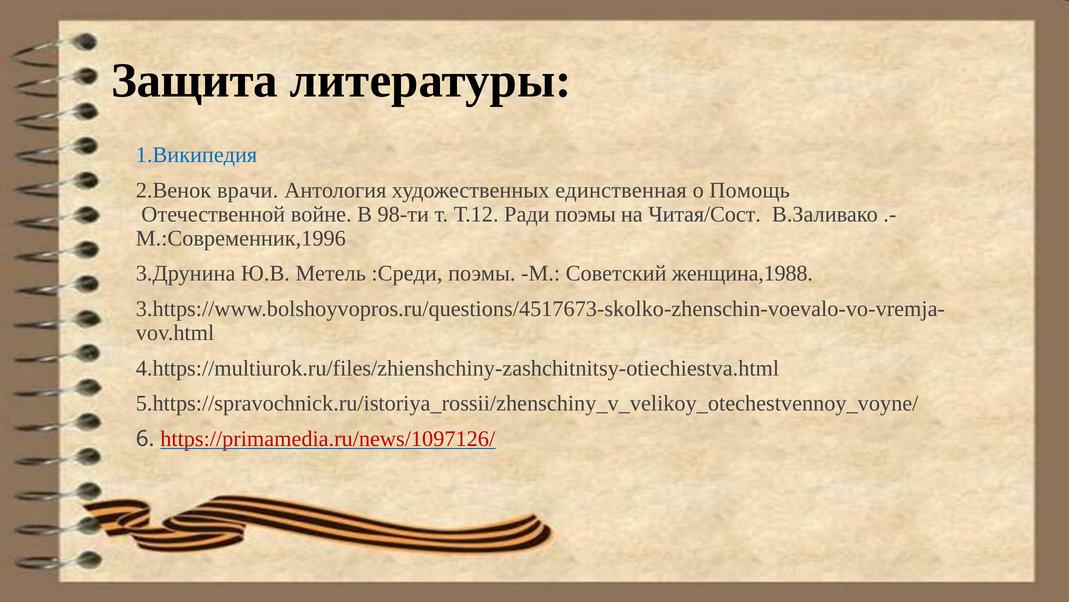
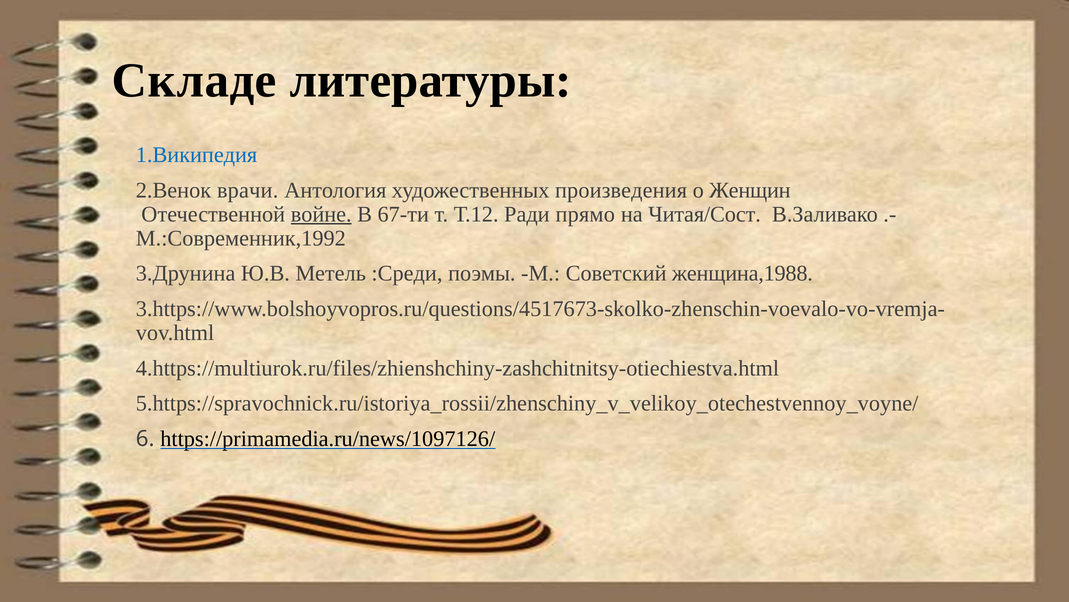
Защита: Защита -> Складе (194, 80)
единственная: единственная -> произведения (621, 190)
Помощь: Помощь -> Женщин (750, 190)
войне underline: none -> present (321, 214)
98-ти: 98-ти -> 67-ти (403, 214)
Ради поэмы: поэмы -> прямо (585, 214)
М.:Современник,1996: М.:Современник,1996 -> М.:Современник,1992 (241, 238)
https://primamedia.ru/news/1097126/ colour: red -> black (328, 438)
